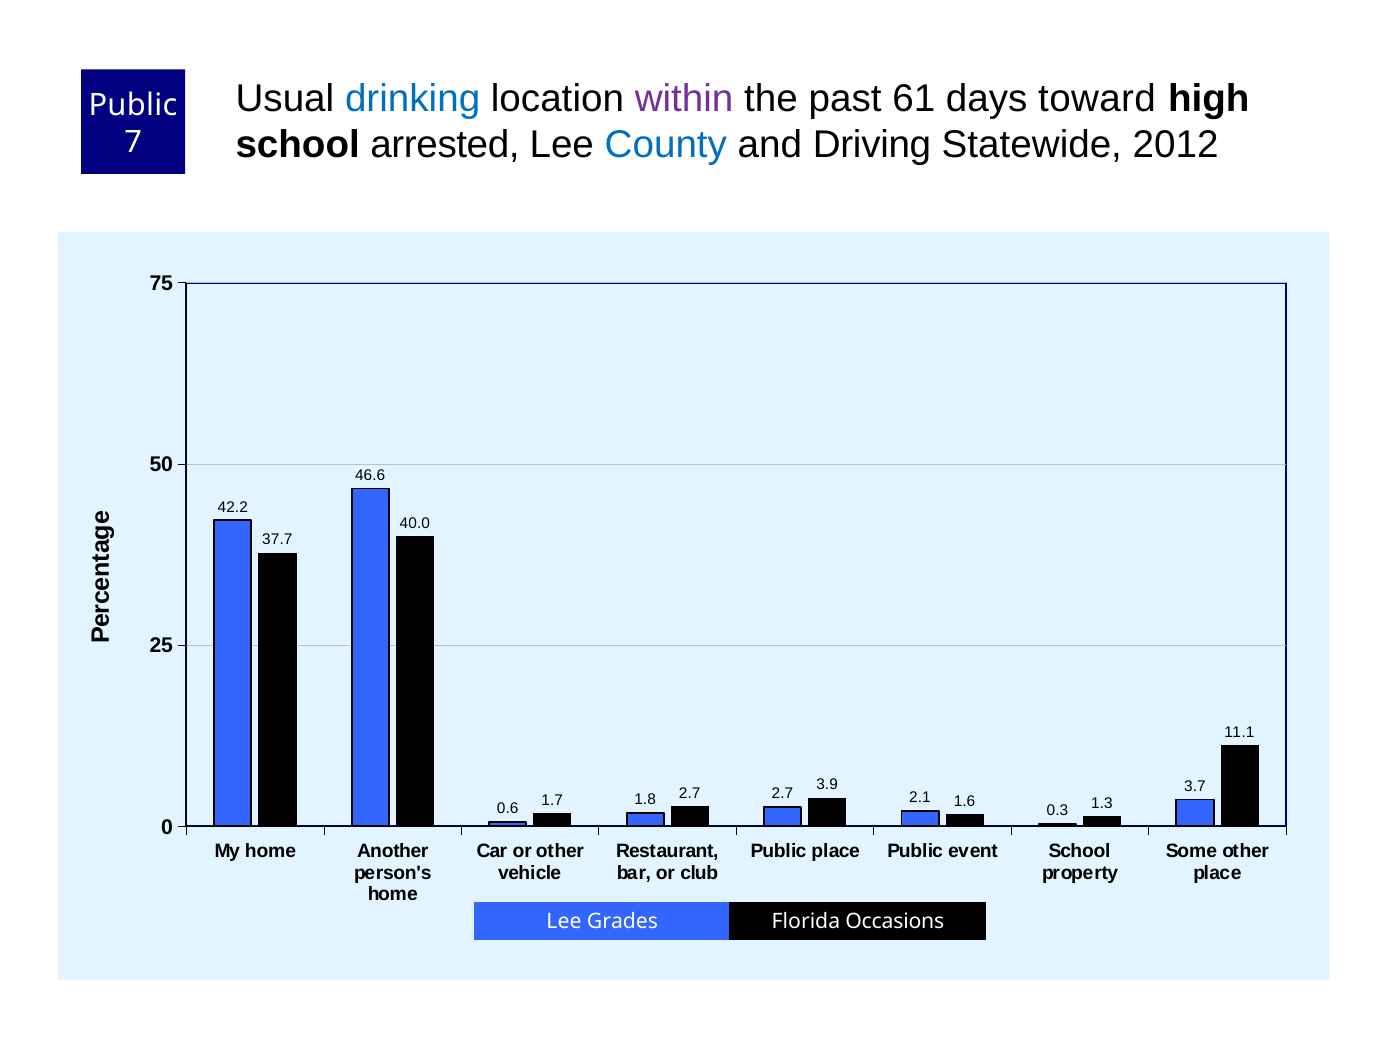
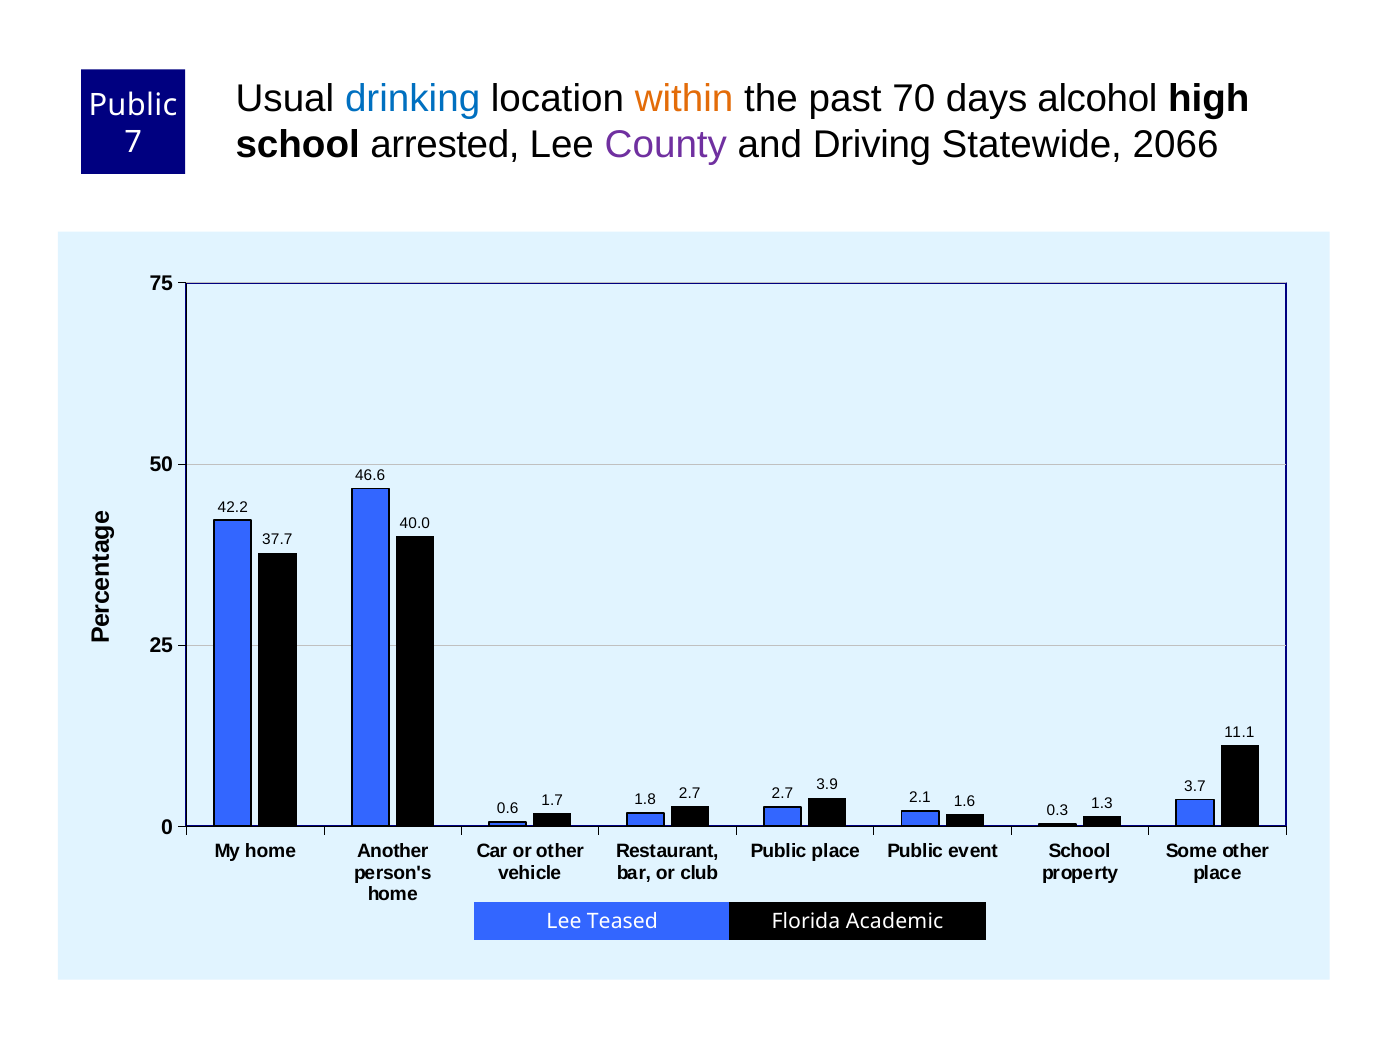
within colour: purple -> orange (684, 99)
61: 61 -> 70 (914, 99)
toward: toward -> alcohol (1097, 99)
County colour: blue -> purple (666, 145)
2012: 2012 -> 2066 (1176, 145)
Grades: Grades -> Teased (622, 921)
Occasions: Occasions -> Academic (895, 921)
